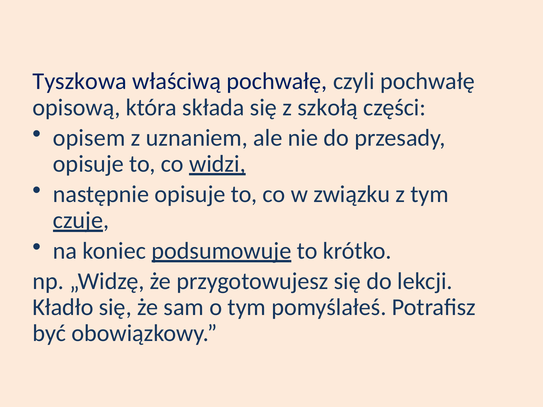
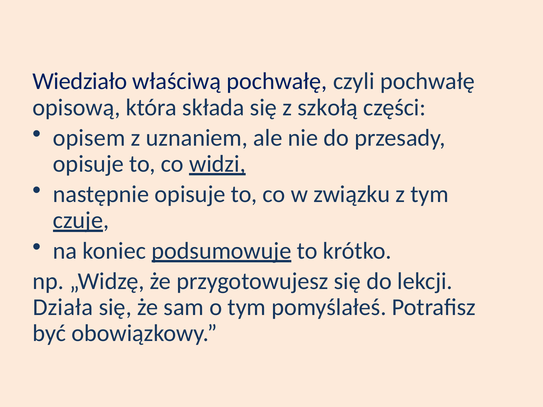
Tyszkowa: Tyszkowa -> Wiedziało (80, 81)
Kładło: Kładło -> Działa (63, 307)
